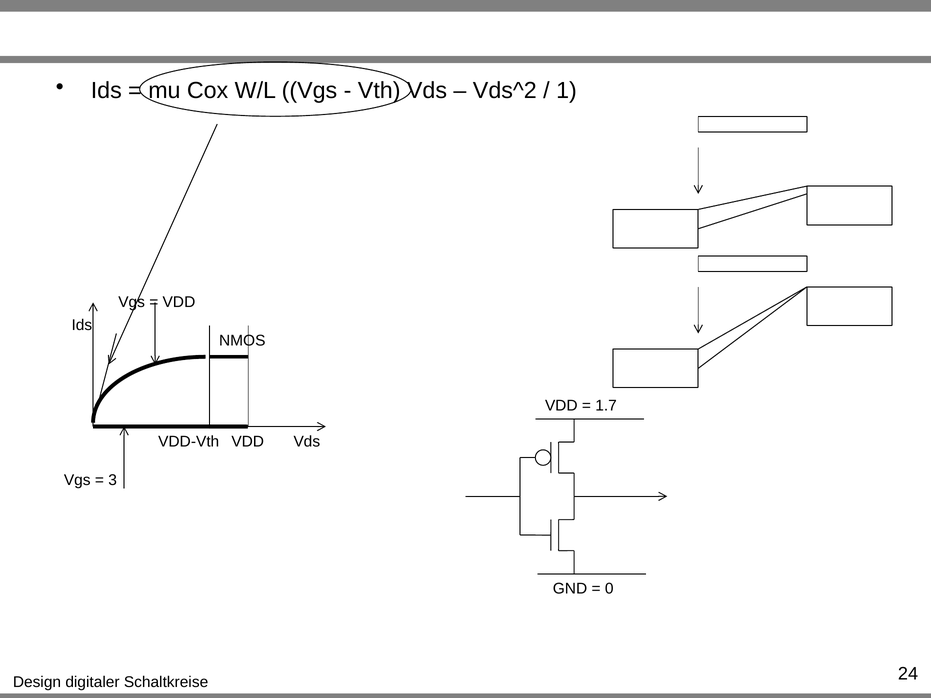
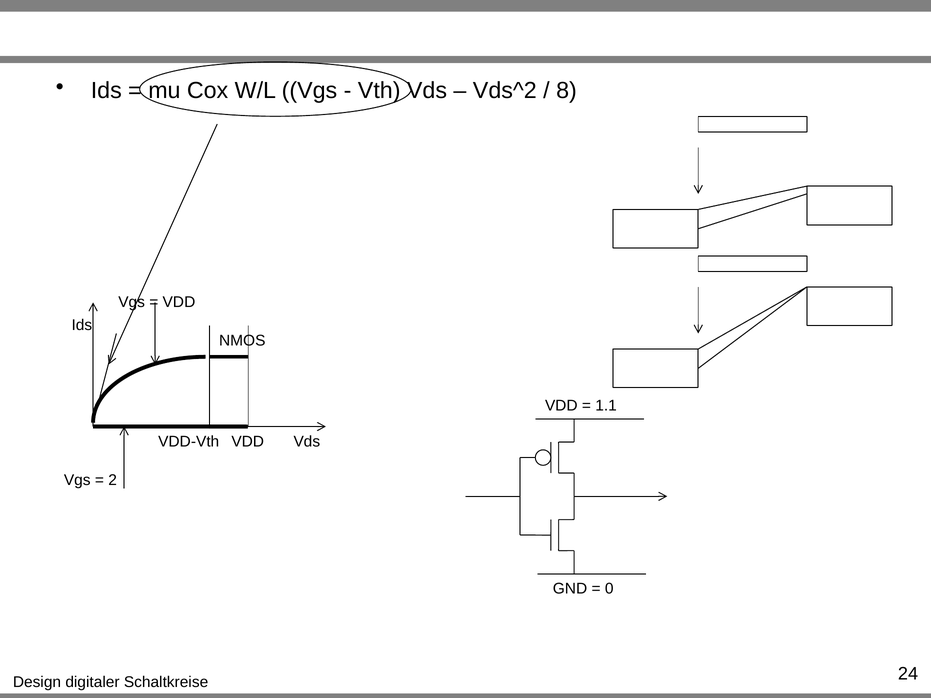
1: 1 -> 8 (567, 91)
1.7: 1.7 -> 1.1 (606, 406)
3: 3 -> 2 (113, 480)
